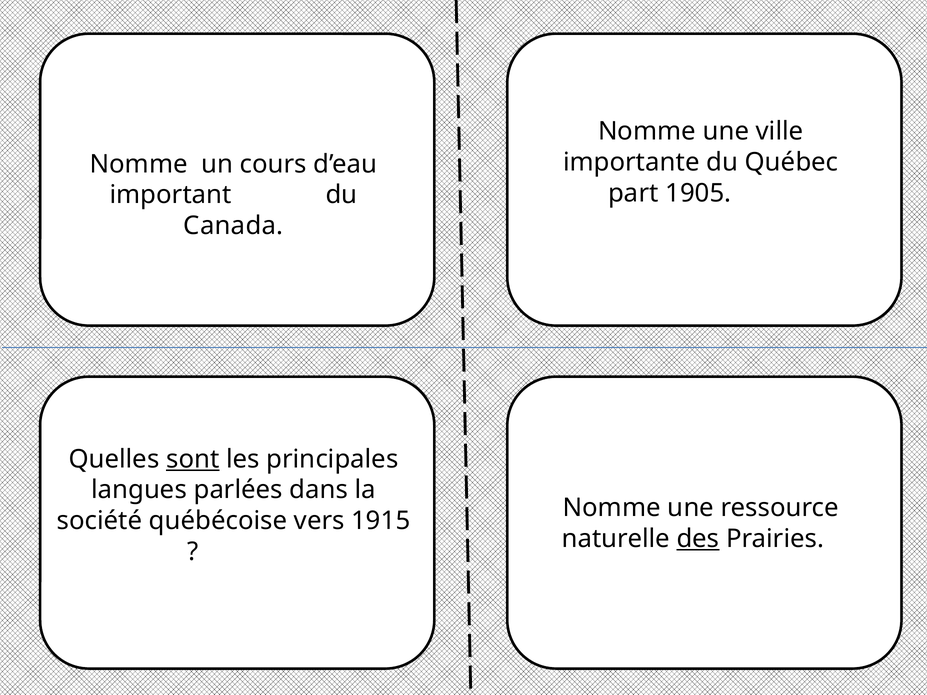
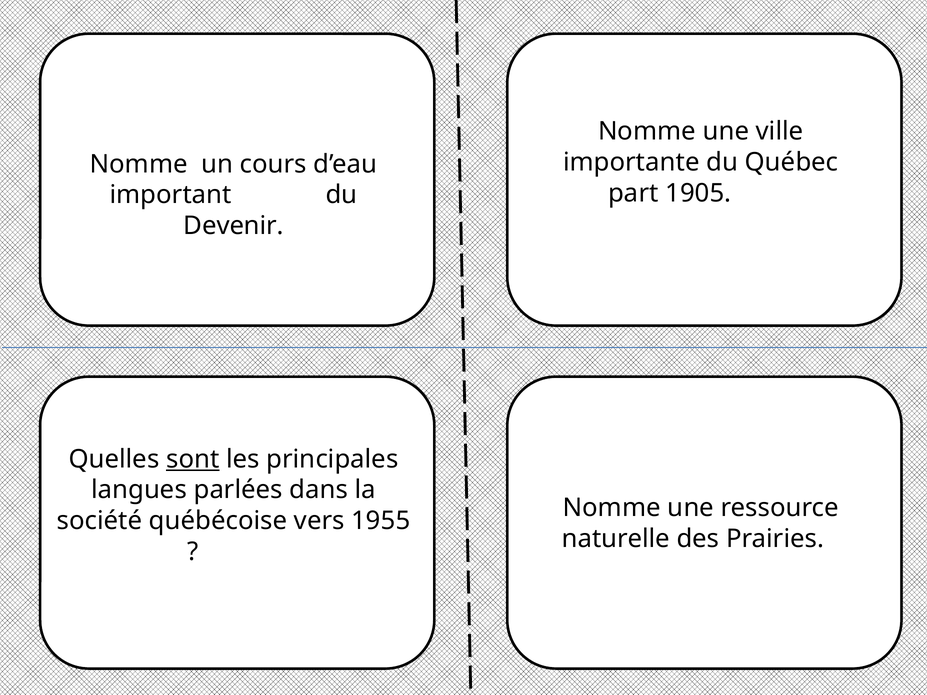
Canada: Canada -> Devenir (234, 226)
1915: 1915 -> 1955 (381, 521)
des underline: present -> none (698, 539)
